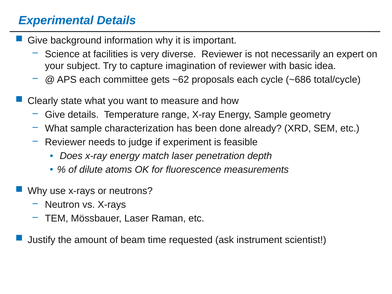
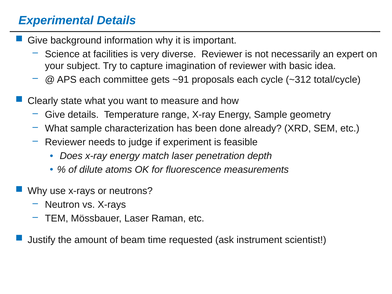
~62: ~62 -> ~91 (181, 80)
~686: ~686 -> ~312 (298, 80)
